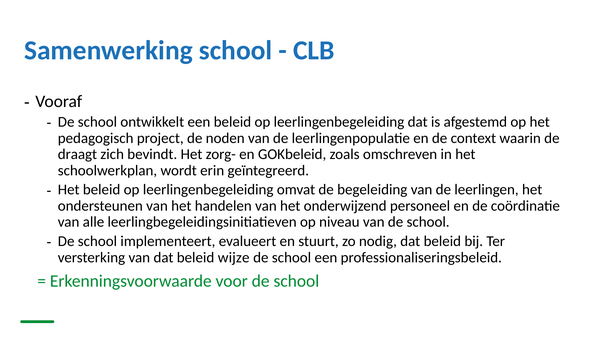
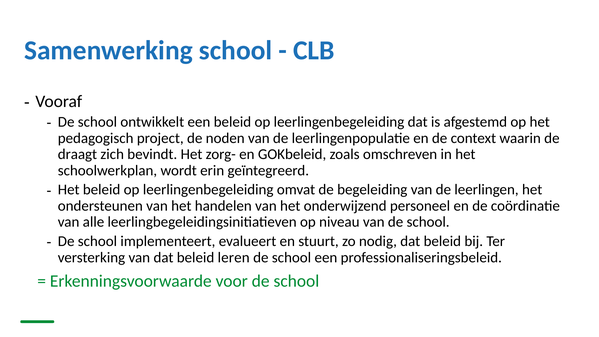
wijze: wijze -> leren (234, 257)
